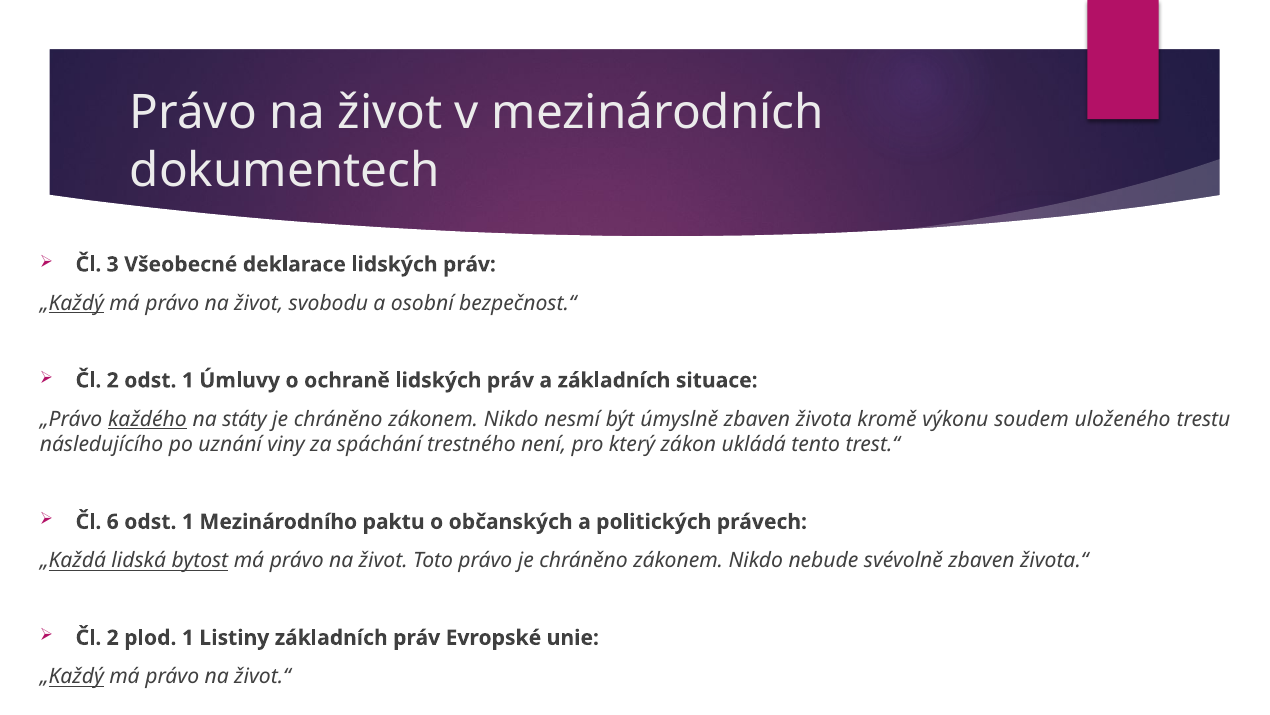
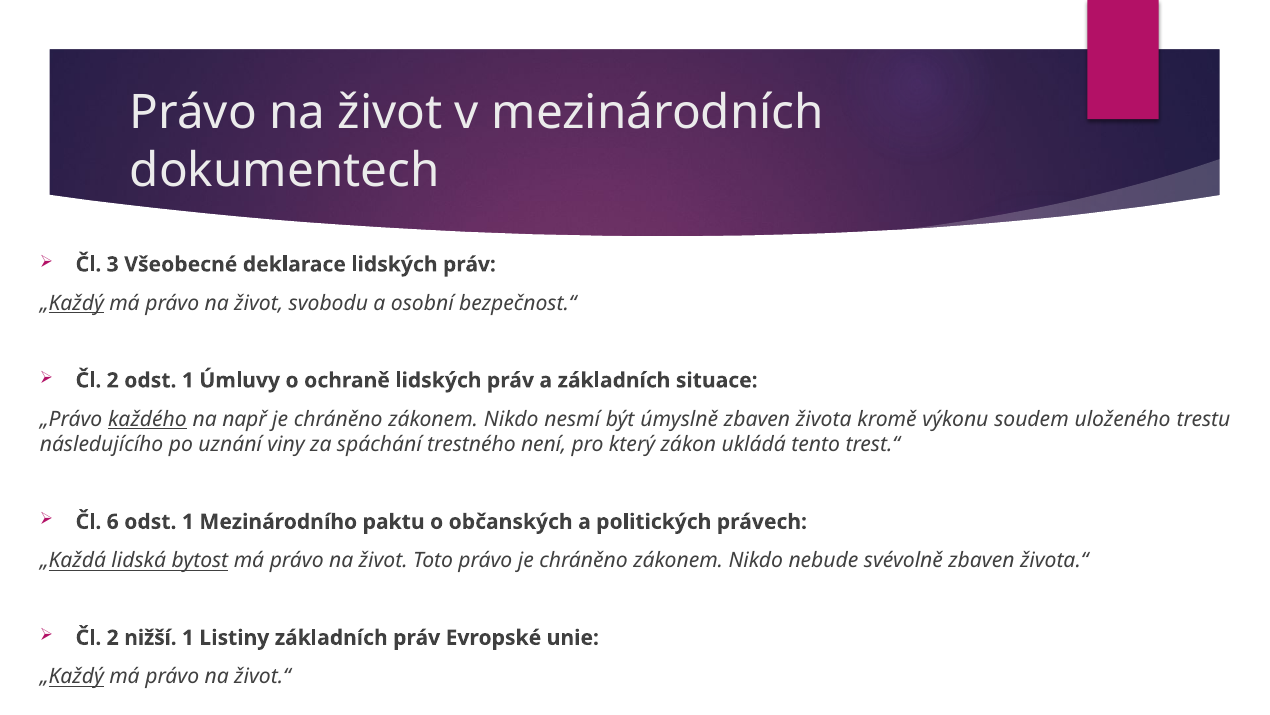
státy: státy -> např (245, 419)
plod: plod -> nižší (150, 637)
